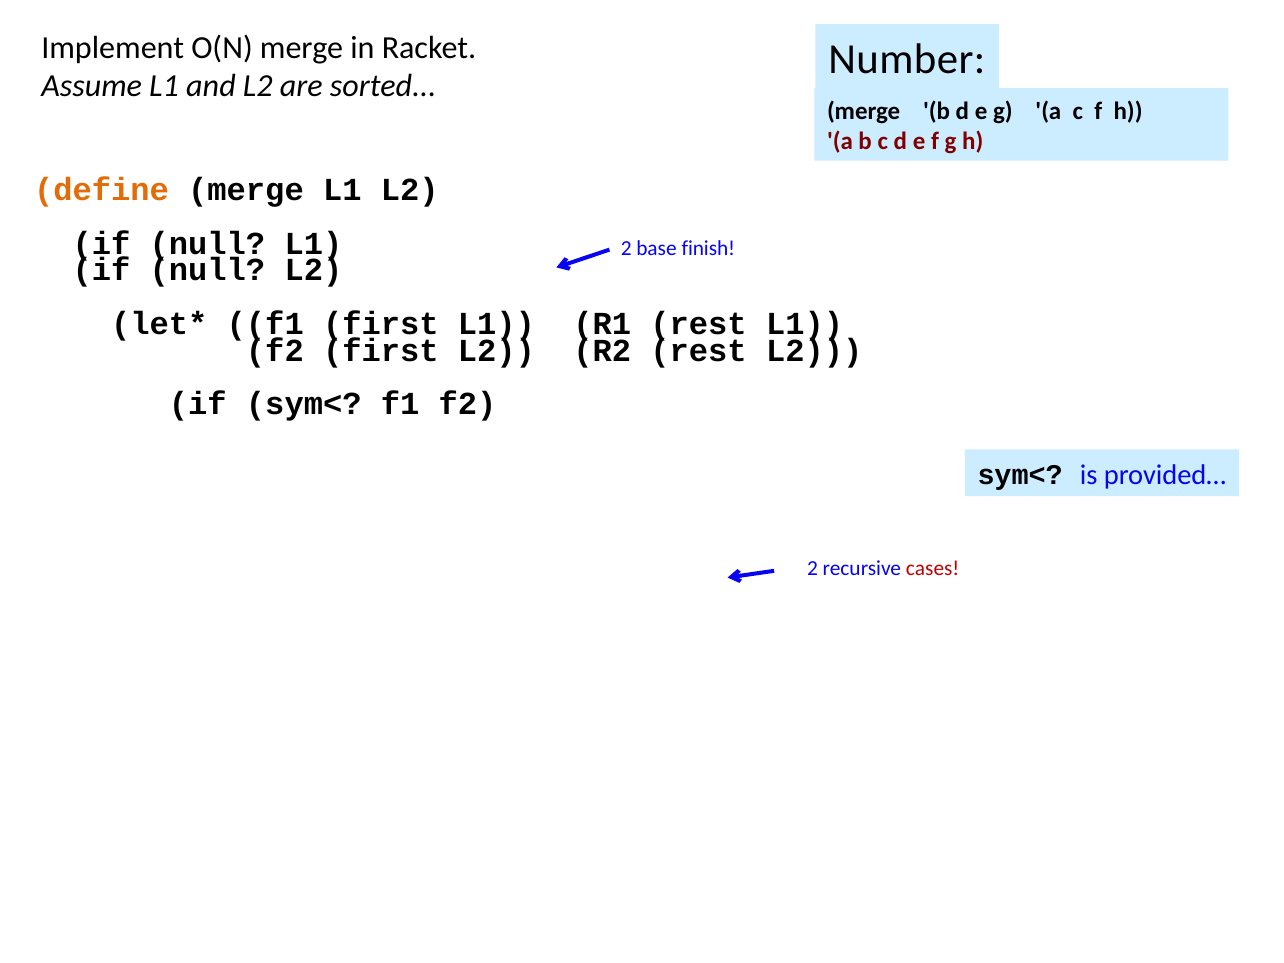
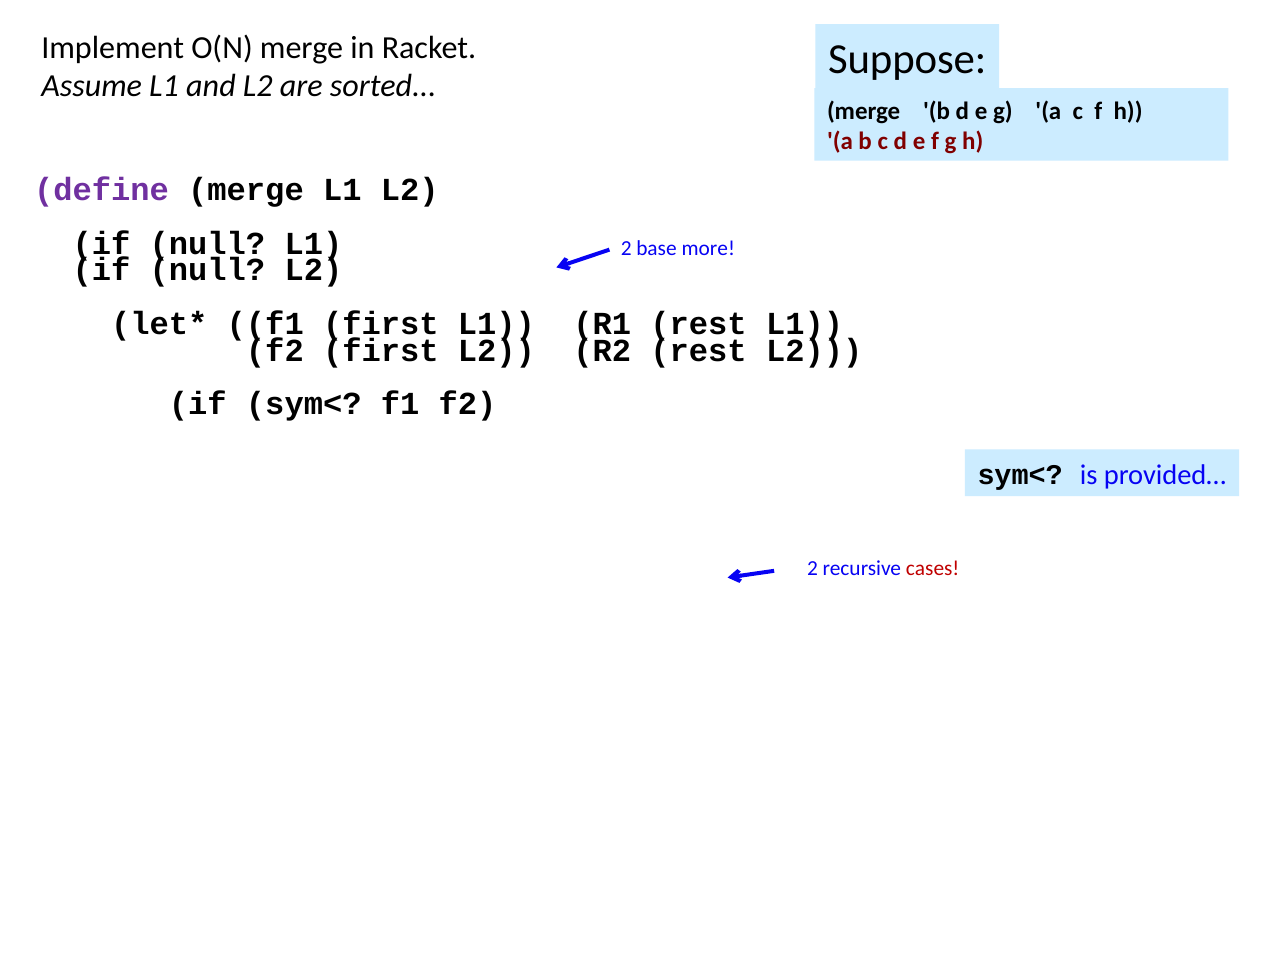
Number: Number -> Suppose (907, 59)
define colour: orange -> purple (102, 190)
finish: finish -> more (708, 248)
